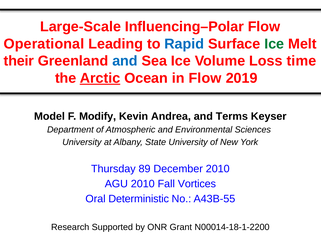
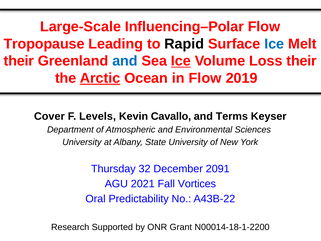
Operational: Operational -> Tropopause (44, 44)
Rapid colour: blue -> black (184, 44)
Ice colour: green -> blue (274, 44)
Ice underline: none -> present (181, 61)
Loss time: time -> their (302, 61)
Model: Model -> Cover (49, 116)
Modify: Modify -> Levels (98, 116)
Andrea: Andrea -> Cavallo (171, 116)
89: 89 -> 32 (145, 169)
December 2010: 2010 -> 2091 (218, 169)
AGU 2010: 2010 -> 2021 (143, 184)
Deterministic: Deterministic -> Predictability (139, 199)
A43B-55: A43B-55 -> A43B-22 (214, 199)
